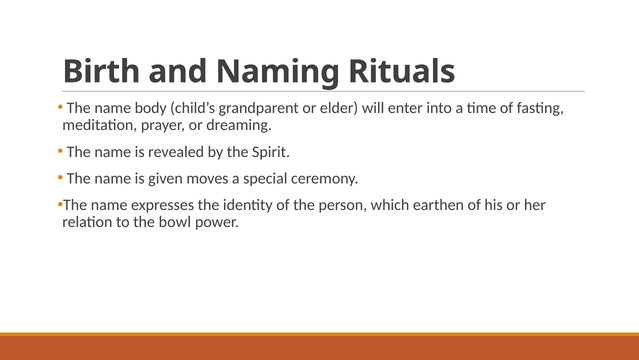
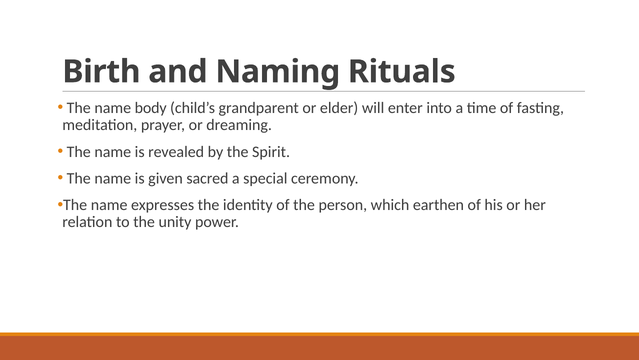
moves: moves -> sacred (207, 178)
bowl: bowl -> unity (175, 222)
